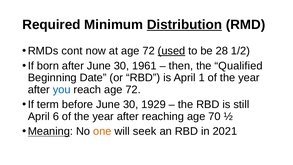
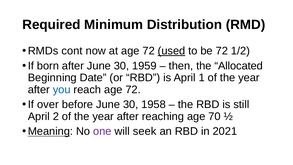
Distribution underline: present -> none (184, 25)
be 28: 28 -> 72 (222, 51)
1961: 1961 -> 1959 (144, 66)
Qualified: Qualified -> Allocated (239, 66)
term: term -> over (48, 104)
1929: 1929 -> 1958 (154, 104)
6: 6 -> 2 (56, 116)
one colour: orange -> purple (102, 131)
